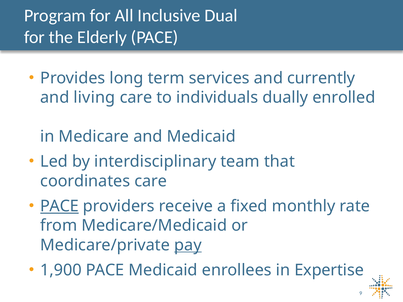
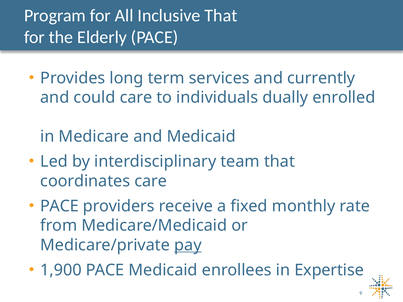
Inclusive Dual: Dual -> That (221, 16)
living: living -> could (95, 98)
PACE underline: present -> none (59, 206)
